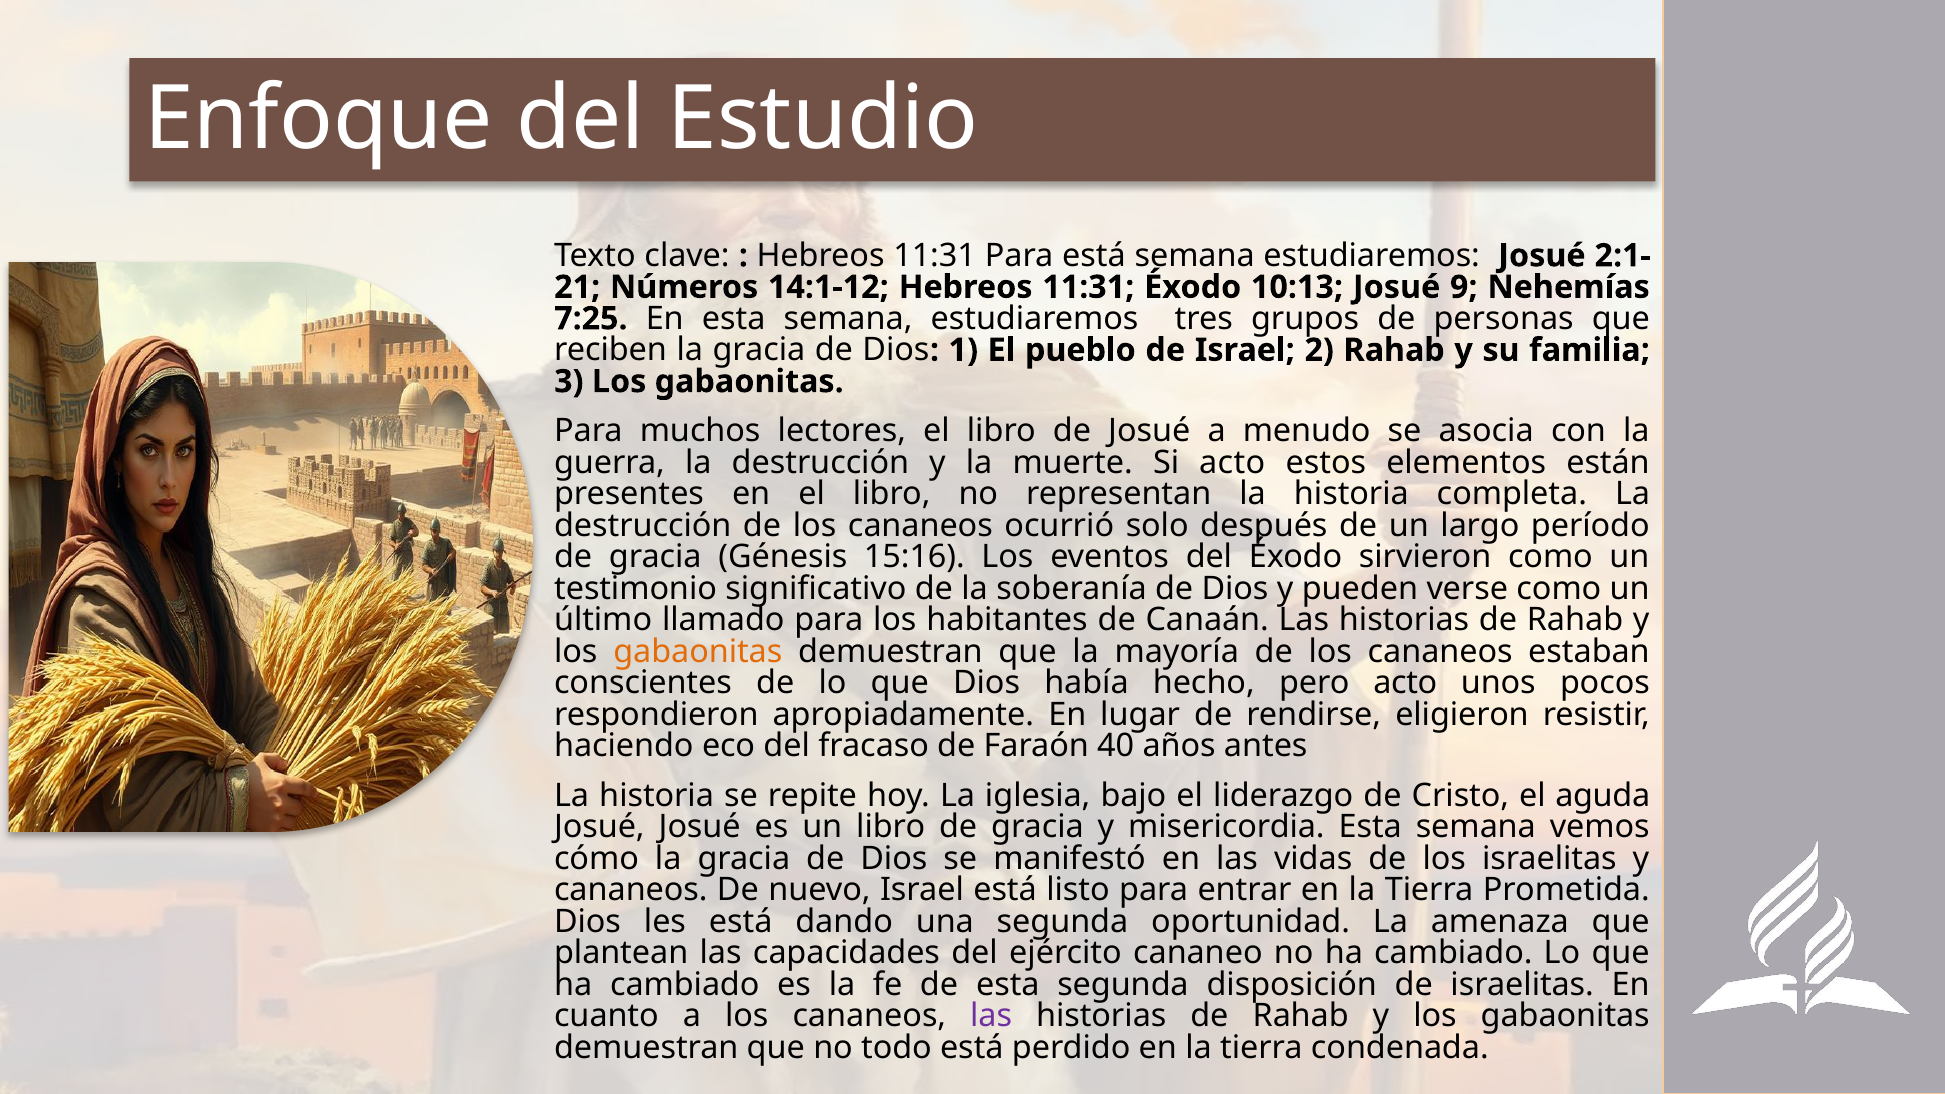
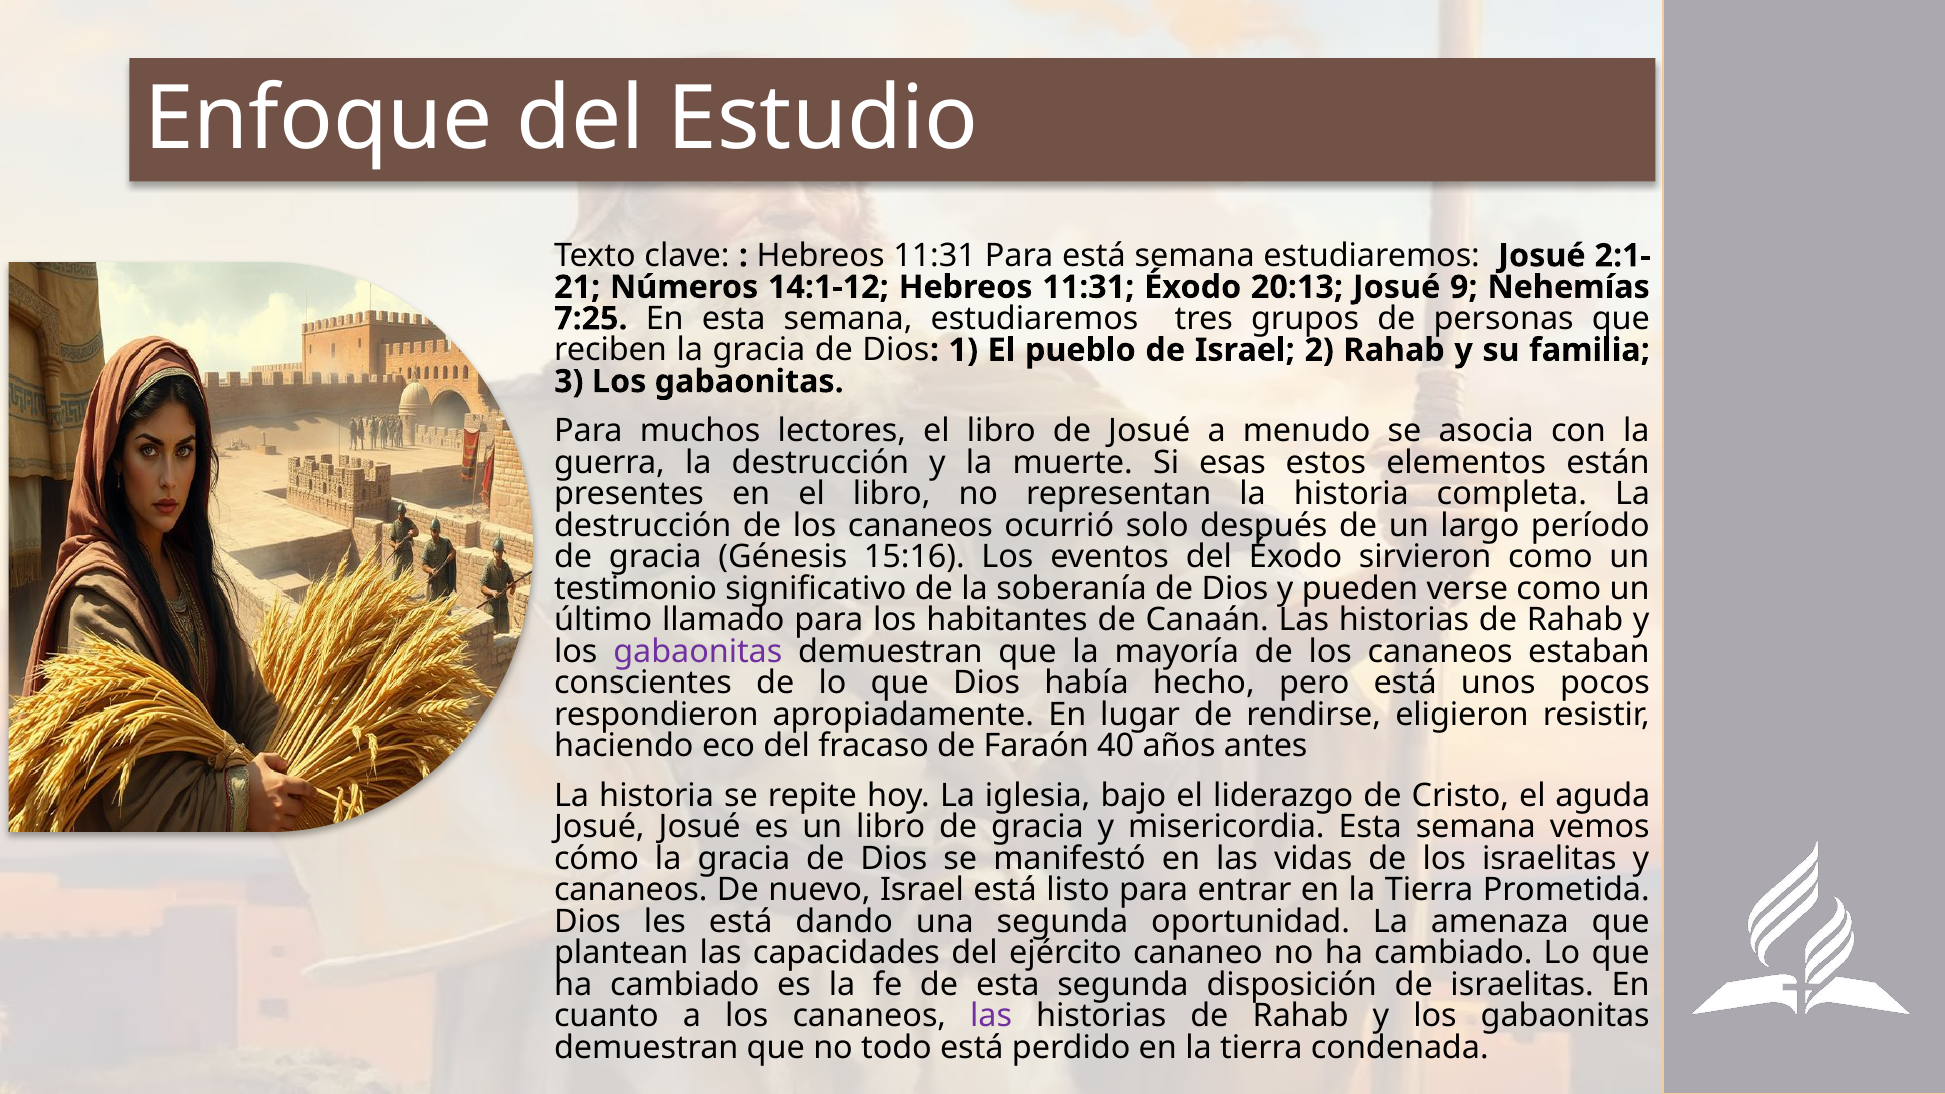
10:13: 10:13 -> 20:13 (1297, 287)
Si acto: acto -> esas (1232, 463)
gabaonitas colour: orange -> purple (698, 652)
pero acto: acto -> está (1405, 683)
